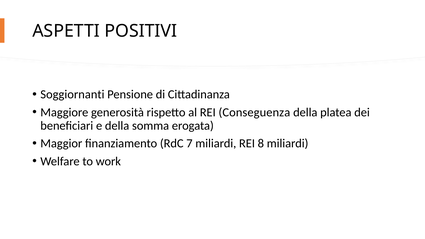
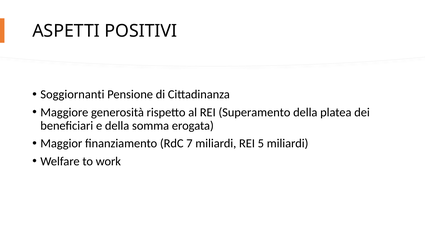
Conseguenza: Conseguenza -> Superamento (254, 112)
8: 8 -> 5 (261, 144)
